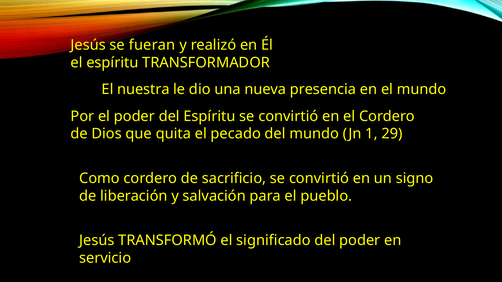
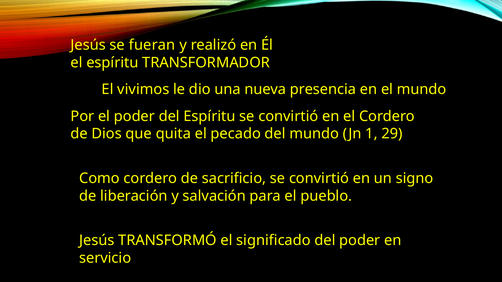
nuestra: nuestra -> vivimos (143, 90)
